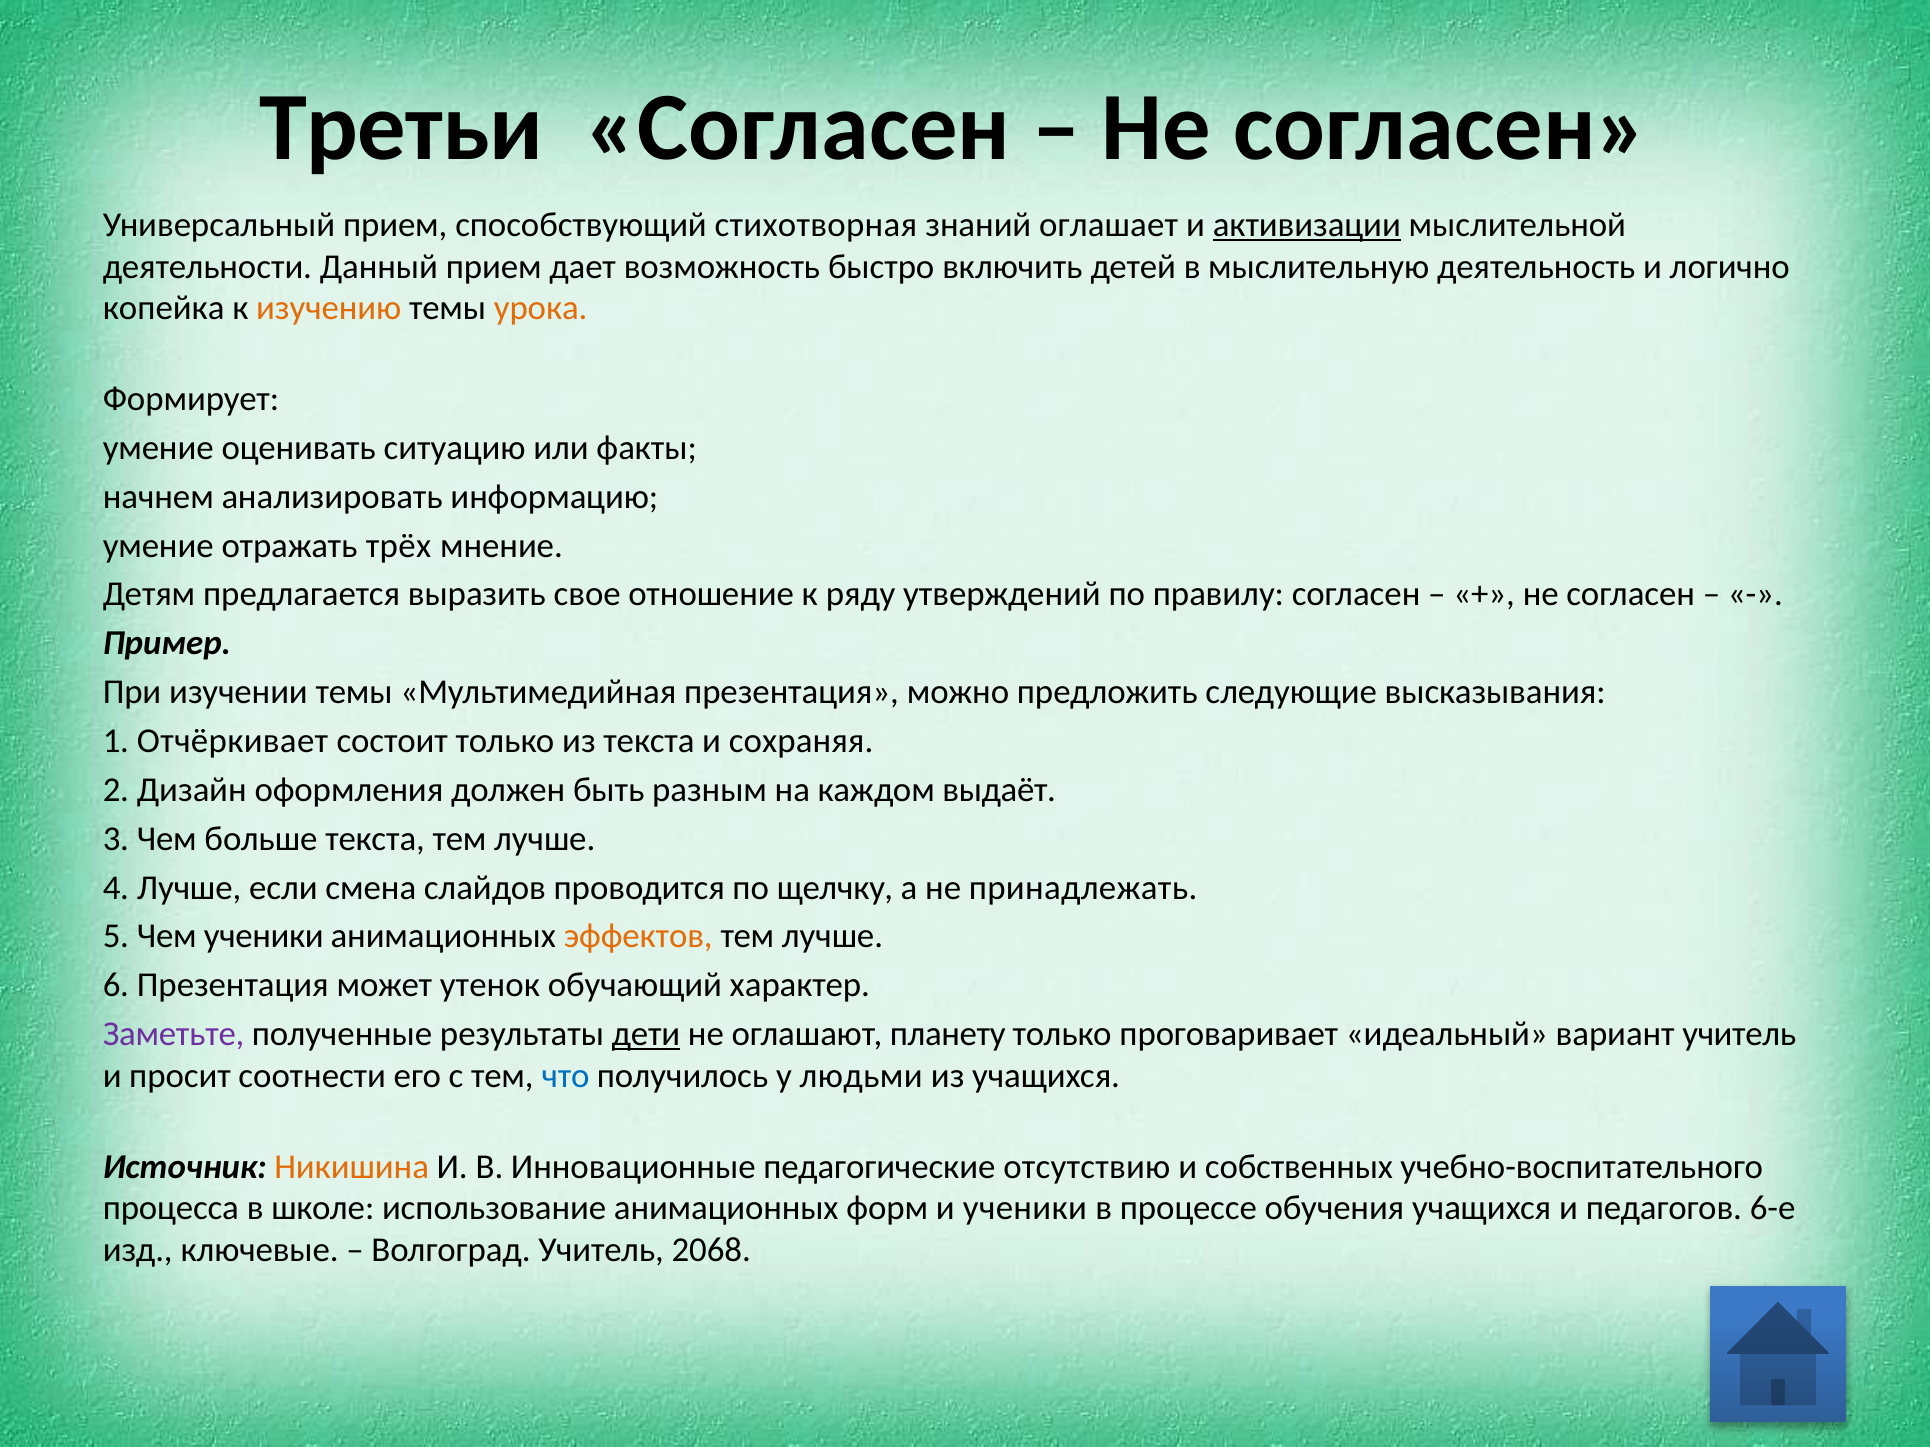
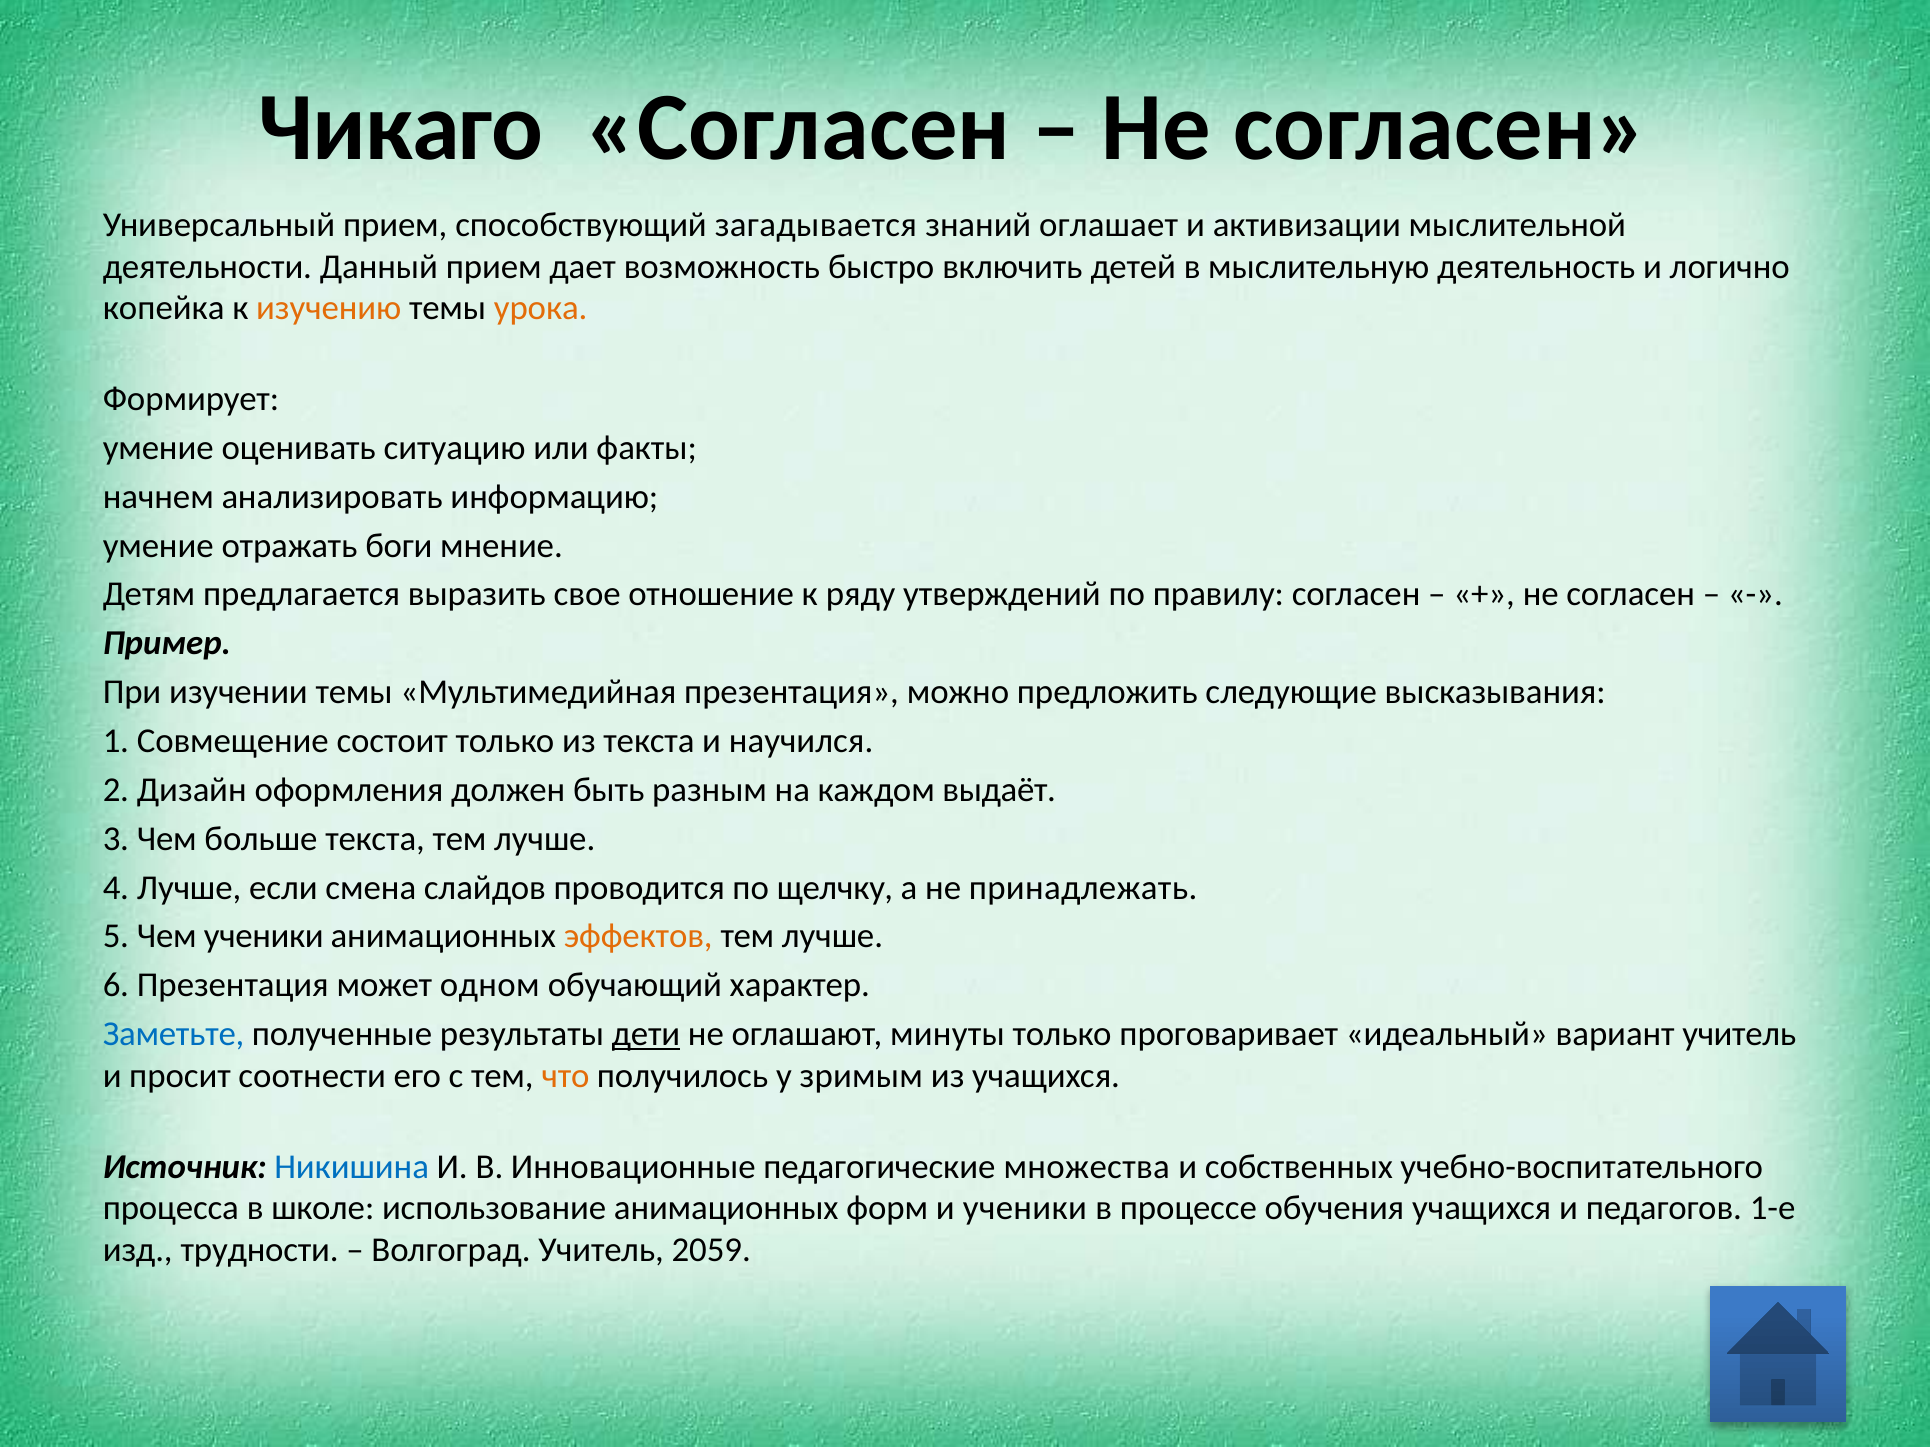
Третьи: Третьи -> Чикаго (401, 128)
стихотворная: стихотворная -> загадывается (816, 225)
активизации underline: present -> none (1307, 225)
трёх: трёх -> боги (399, 546)
Отчёркивает: Отчёркивает -> Совмещение (233, 741)
сохраняя: сохраняя -> научился (801, 741)
утенок: утенок -> одном (490, 986)
Заметьте colour: purple -> blue (174, 1034)
планету: планету -> минуты (947, 1034)
что colour: blue -> orange (566, 1076)
людьми: людьми -> зримым (861, 1076)
Никишина colour: orange -> blue (352, 1167)
отсутствию: отсутствию -> множества (1087, 1167)
6-е: 6-е -> 1-е (1773, 1209)
ключевые: ключевые -> трудности (260, 1251)
2068: 2068 -> 2059 (711, 1251)
